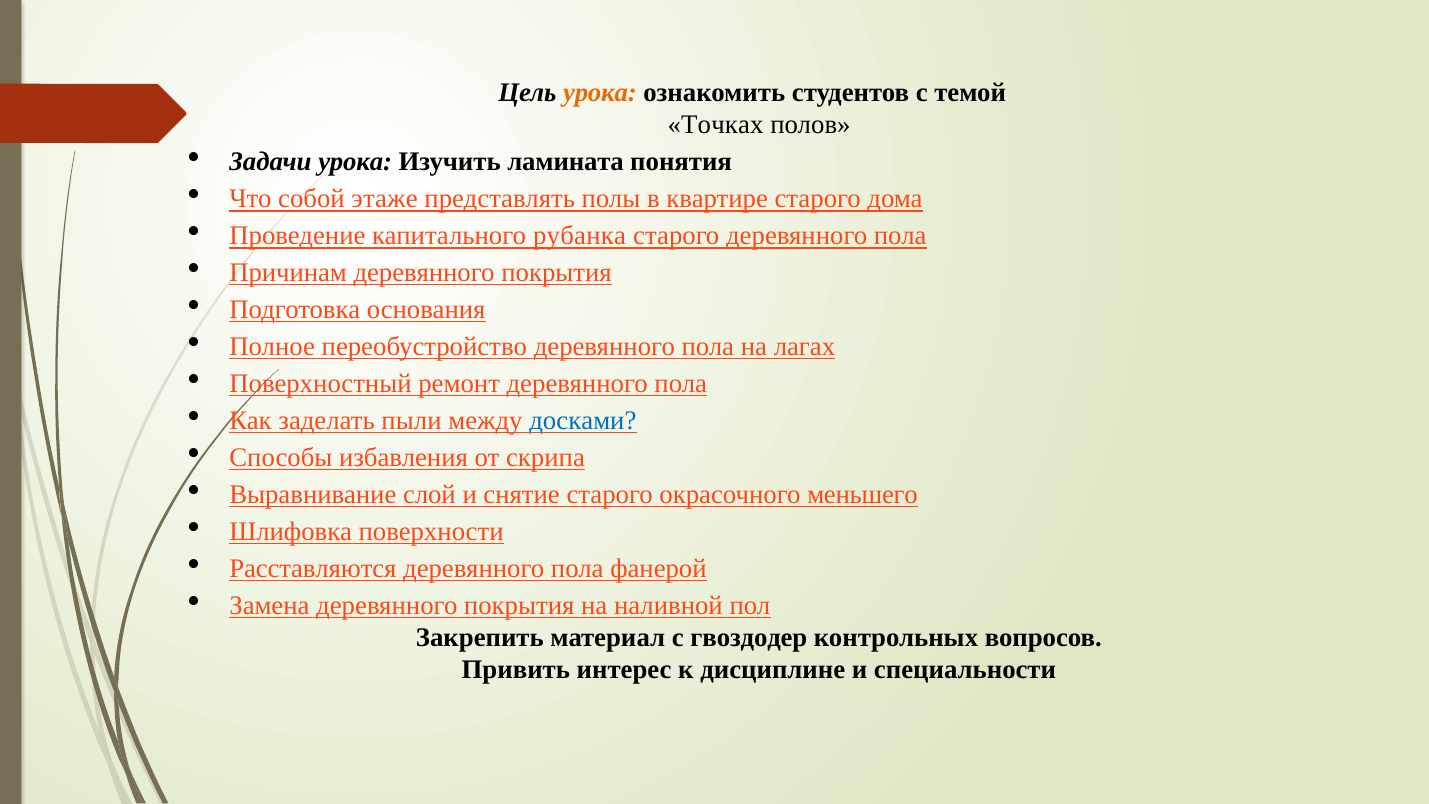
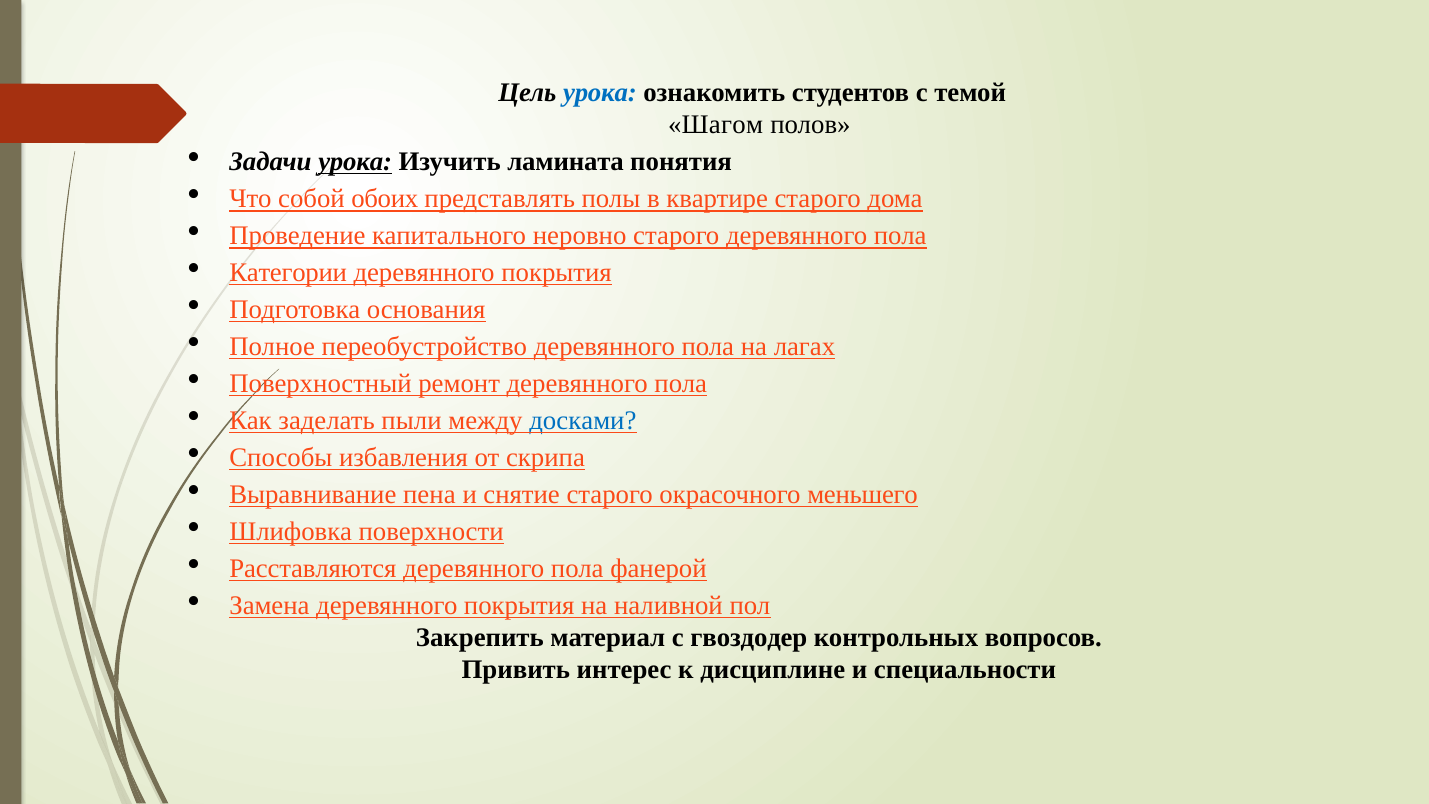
урока colour: orange -> blue (600, 93)
Точках: Точках -> Шагом (716, 125)
урока underline: none -> present (355, 162)
этаже: этаже -> обоих (385, 199)
рубанка: рубанка -> неровно (580, 236)
Причинам: Причинам -> Категории (288, 273)
слой: слой -> пена (429, 495)
